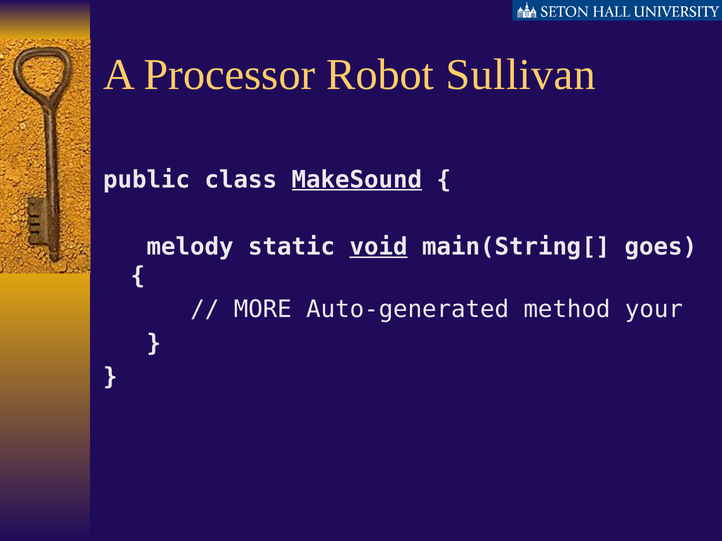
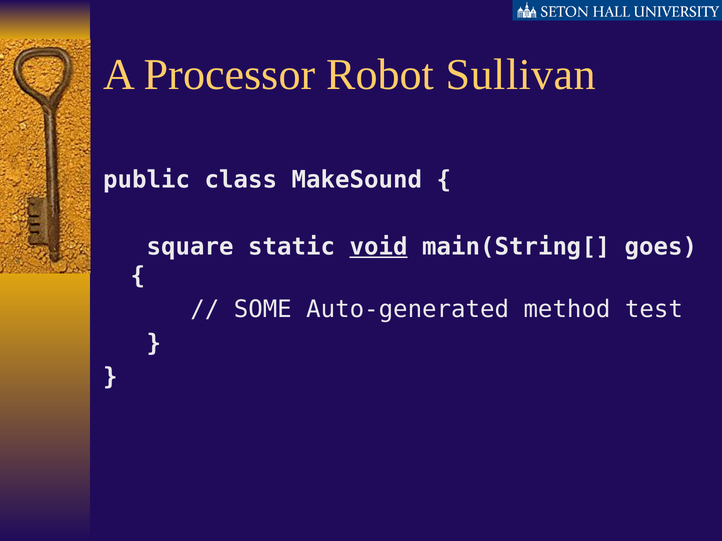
MakeSound underline: present -> none (357, 180)
melody: melody -> square (190, 247)
MORE: MORE -> SOME (263, 310)
your: your -> test (654, 310)
